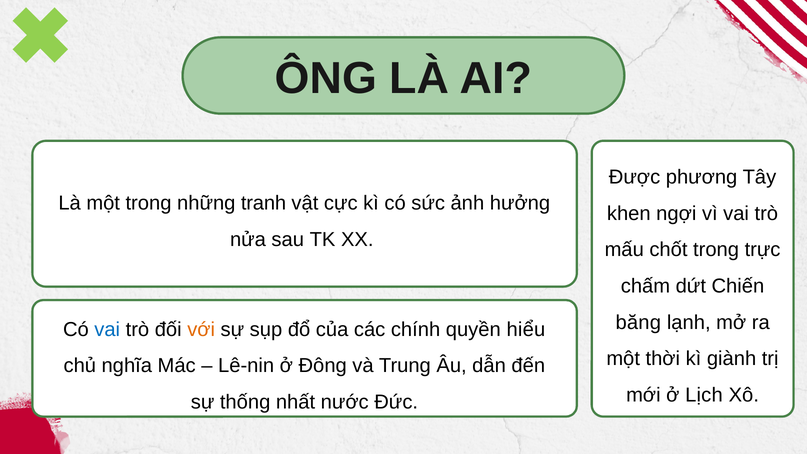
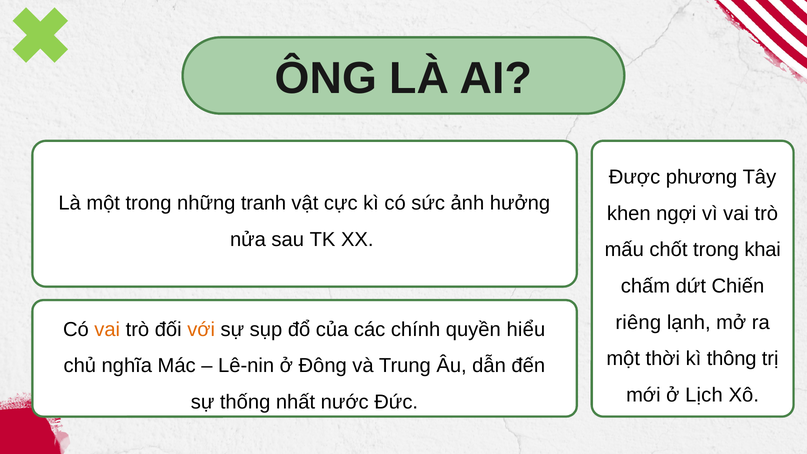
trực: trực -> khai (763, 250)
băng: băng -> riêng (638, 322)
vai colour: blue -> orange (107, 329)
giành: giành -> thông (732, 359)
